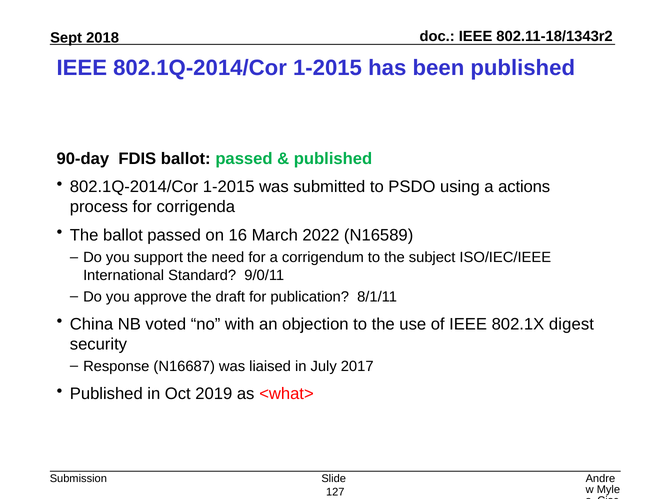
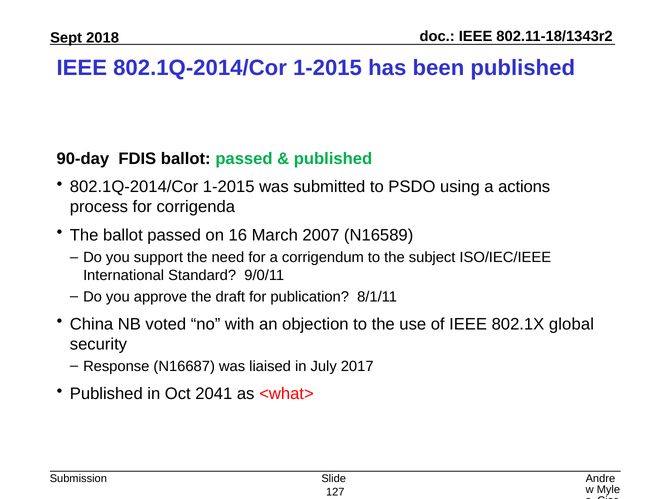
2022: 2022 -> 2007 (321, 235)
digest: digest -> global (571, 324)
2019: 2019 -> 2041 (214, 394)
